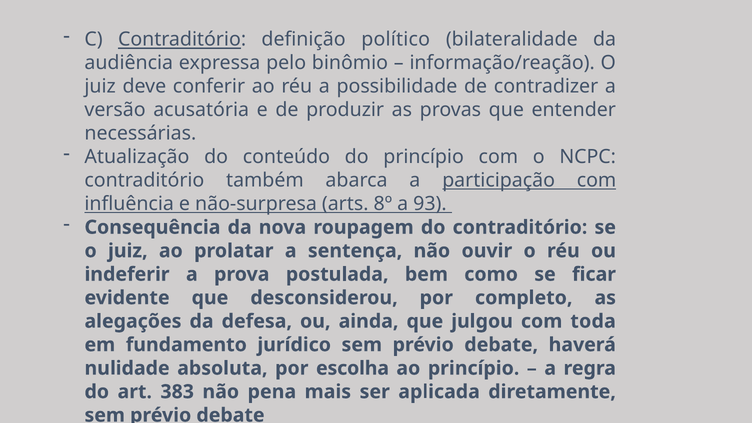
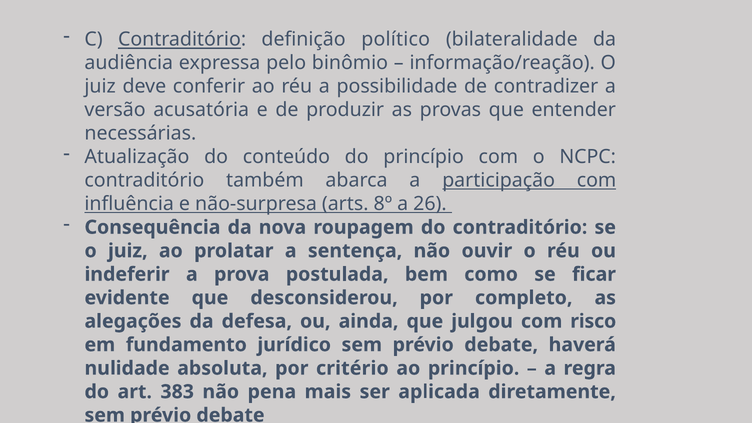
93: 93 -> 26 (430, 204)
toda: toda -> risco (593, 321)
escolha: escolha -> critério (352, 368)
